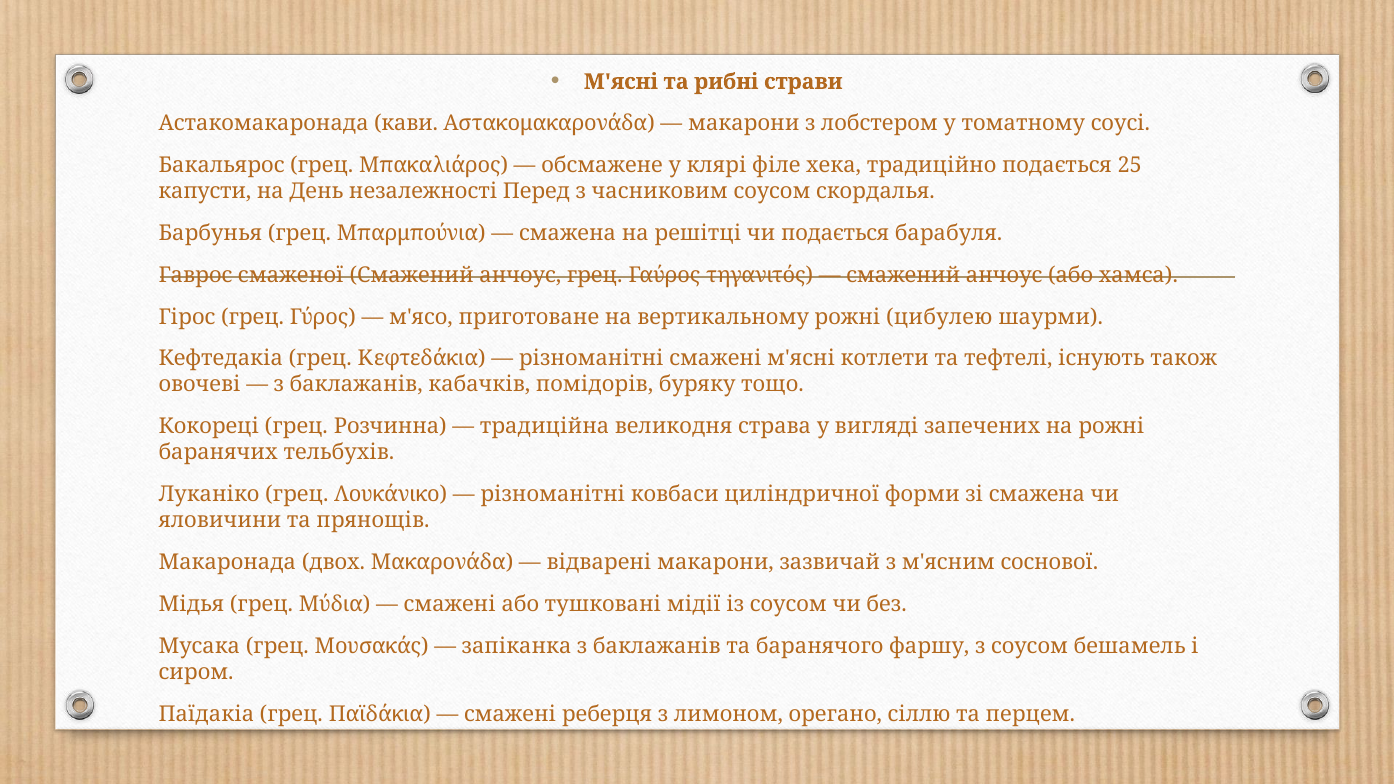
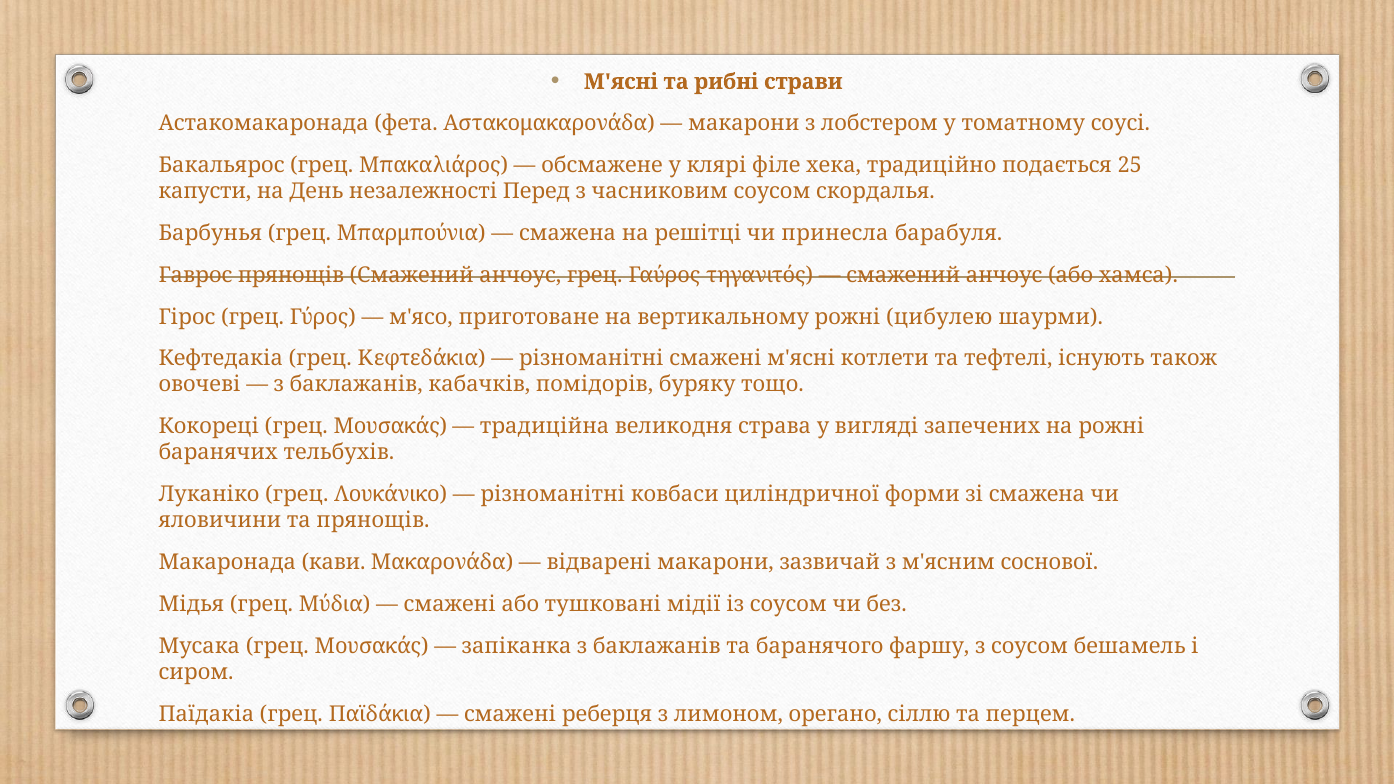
кави: кави -> фета (406, 124)
чи подається: подається -> принесла (835, 233)
Гаврос смаженої: смаженої -> прянощів (291, 275)
Кокореці грец Розчинна: Розчинна -> Μουσακάς (390, 427)
двох: двох -> кави (334, 563)
